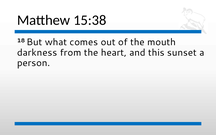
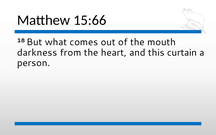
15:38: 15:38 -> 15:66 (90, 20)
sunset: sunset -> curtain (182, 53)
